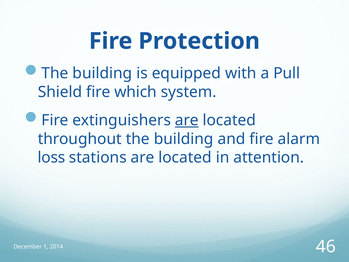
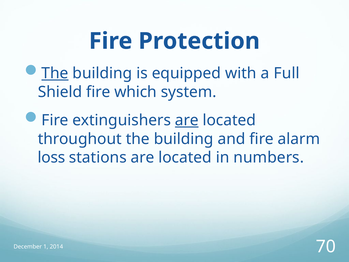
The underline: none -> present (55, 73)
Pull: Pull -> Full (287, 73)
attention: attention -> numbers (269, 157)
46: 46 -> 70 (326, 246)
